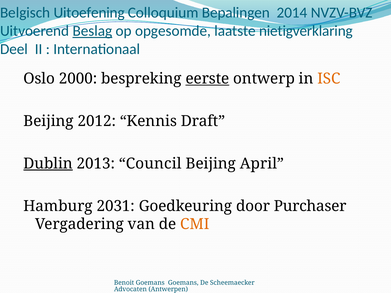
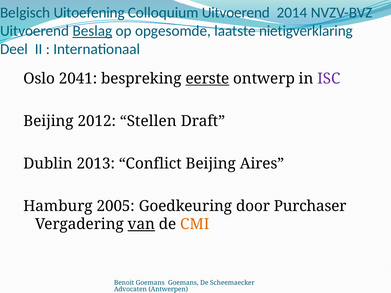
Colloquium Bepalingen: Bepalingen -> Uitvoerend (236, 13)
2000: 2000 -> 2041 (78, 79)
ISC colour: orange -> purple (329, 79)
Kennis: Kennis -> Stellen (148, 121)
Dublin underline: present -> none (48, 164)
Council: Council -> Conflict (150, 164)
April: April -> Aires (262, 164)
2031: 2031 -> 2005 (116, 206)
van underline: none -> present (141, 224)
